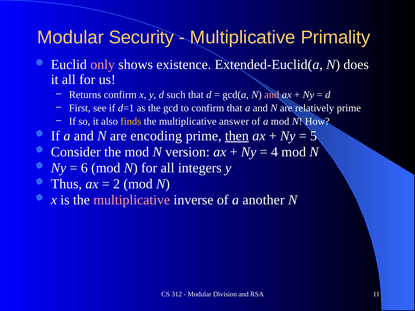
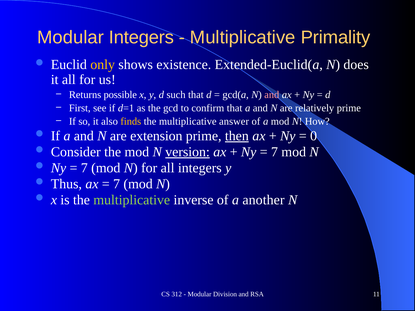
Modular Security: Security -> Integers (141, 38)
only colour: pink -> yellow (103, 65)
Returns confirm: confirm -> possible (120, 95)
encoding: encoding -> extension (156, 136)
5: 5 -> 0 (314, 136)
version underline: none -> present (188, 152)
4: 4 -> 7 (274, 152)
6: 6 -> 7 (84, 168)
2: 2 -> 7 (117, 184)
multiplicative colour: pink -> light green (132, 200)
